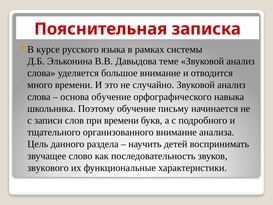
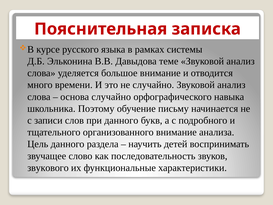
основа обучение: обучение -> случайно (111, 97)
при времени: времени -> данного (121, 120)
